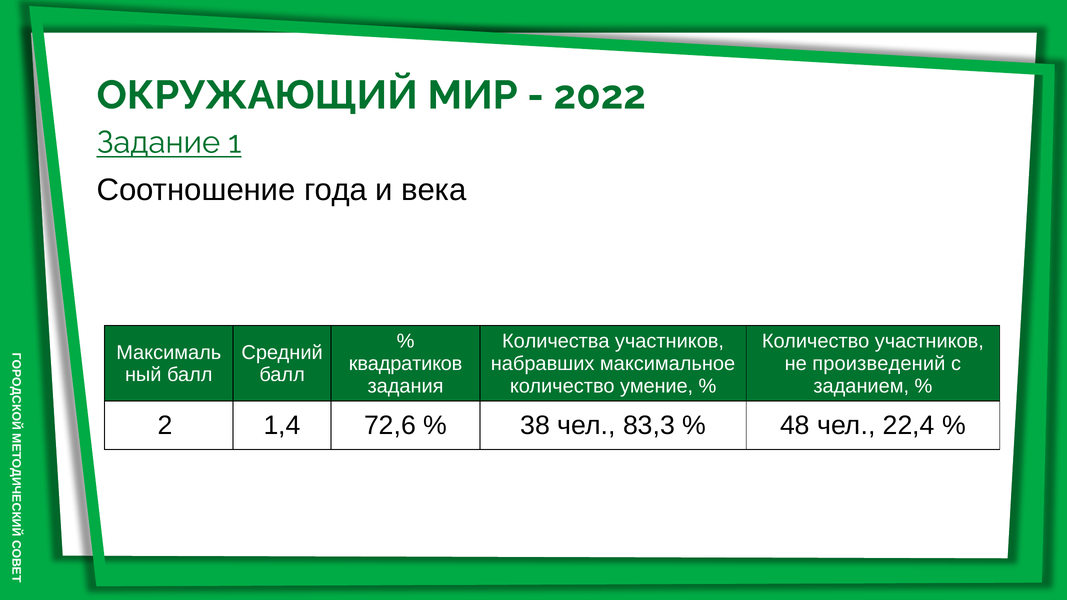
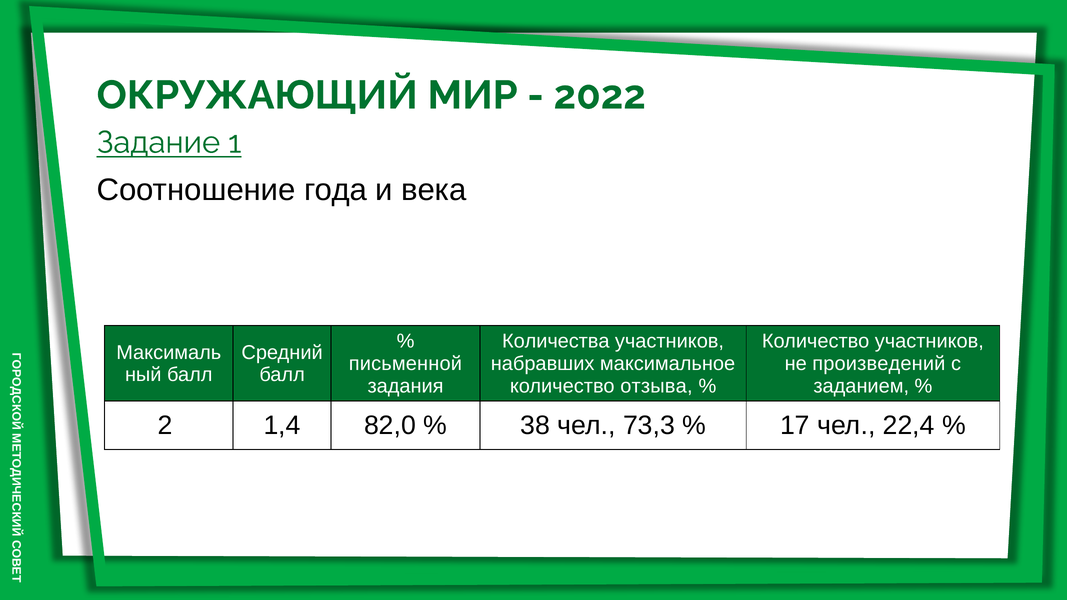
квадратиков: квадратиков -> письменной (405, 364)
умение: умение -> отзыва (656, 386)
72,6: 72,6 -> 82,0 (390, 426)
83,3: 83,3 -> 73,3 (649, 426)
48: 48 -> 17 (795, 426)
